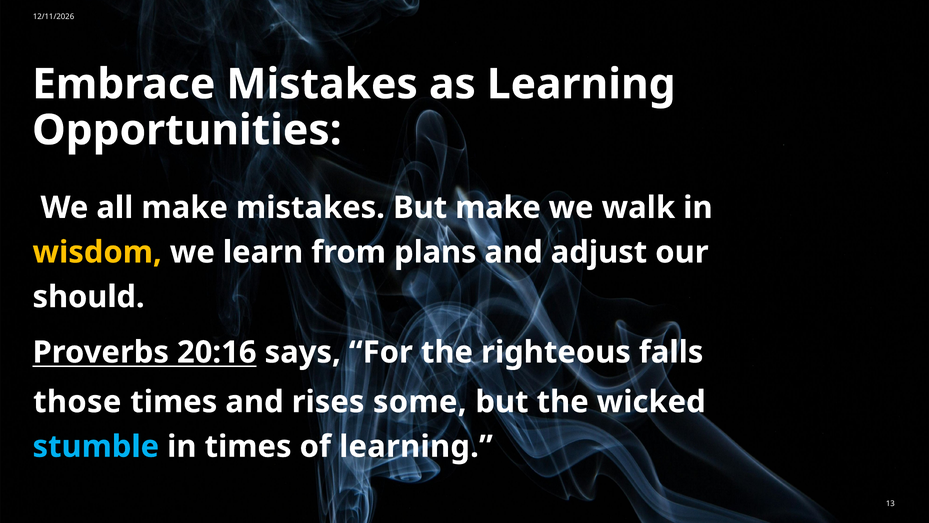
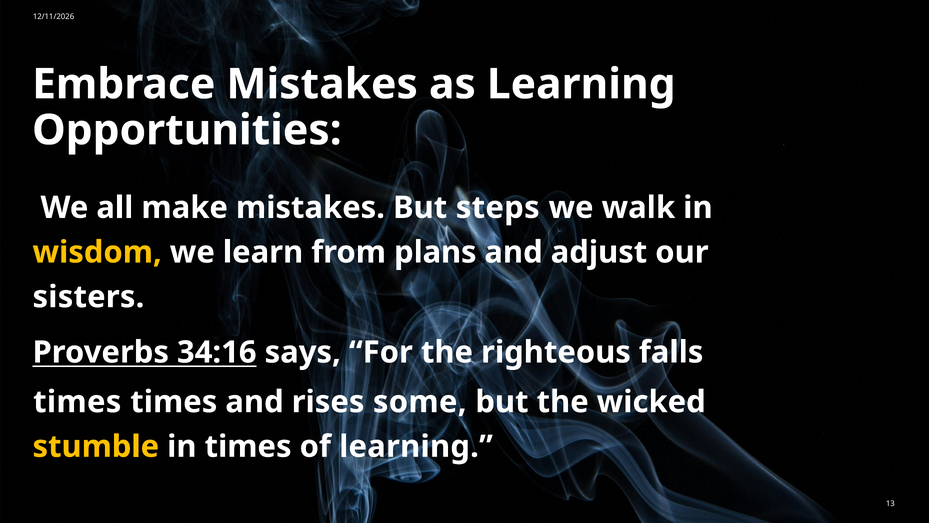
But make: make -> steps (498, 207)
should: should -> sisters (88, 297)
20:16: 20:16 -> 34:16 (217, 352)
those: those -> times (77, 402)
stumble colour: light blue -> yellow (96, 446)
